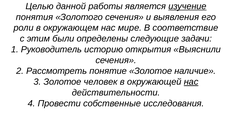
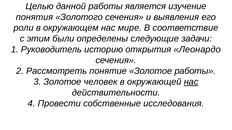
изучение underline: present -> none (187, 6)
Выяснили: Выяснили -> Леонардо (197, 50)
Золотое наличие: наличие -> работы (195, 71)
